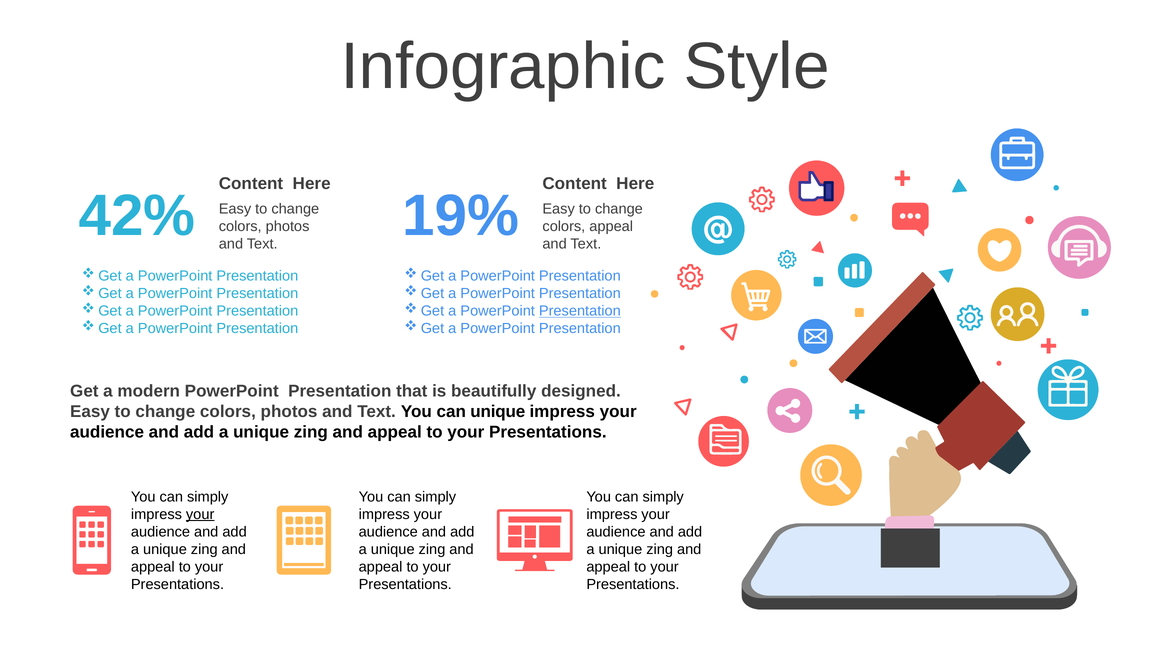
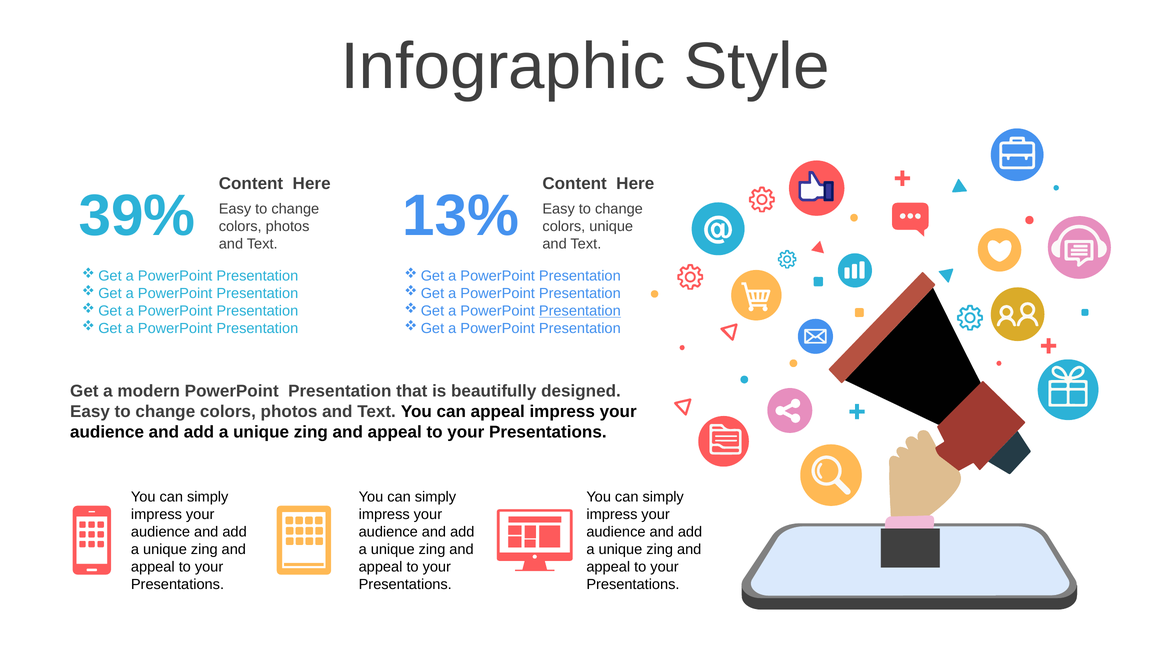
42%: 42% -> 39% (137, 216)
19%: 19% -> 13% (461, 216)
colors appeal: appeal -> unique (611, 226)
can unique: unique -> appeal (498, 412)
your underline: present -> none (200, 514)
